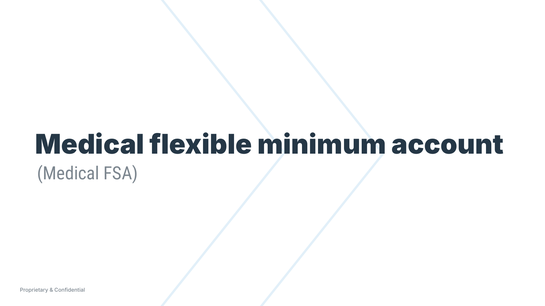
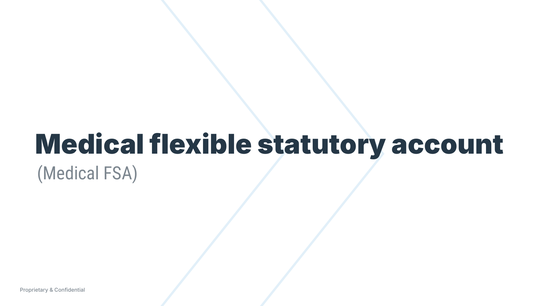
minimum: minimum -> statutory (322, 145)
